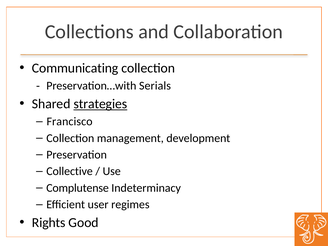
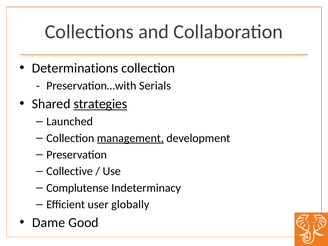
Communicating: Communicating -> Determinations (75, 68)
Francisco: Francisco -> Launched (70, 122)
management underline: none -> present (130, 138)
regimes: regimes -> globally (130, 205)
Rights: Rights -> Dame (49, 223)
